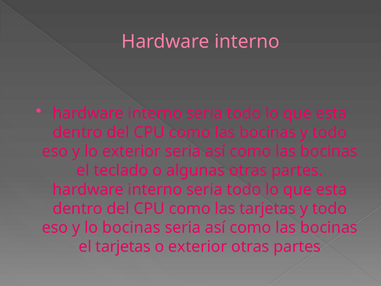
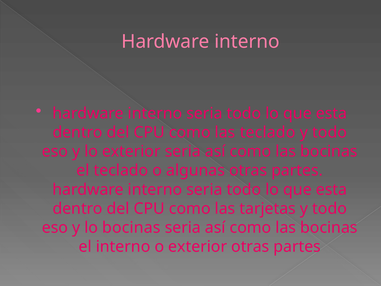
CPU como las bocinas: bocinas -> teclado (268, 132)
el tarjetas: tarjetas -> interno (123, 247)
